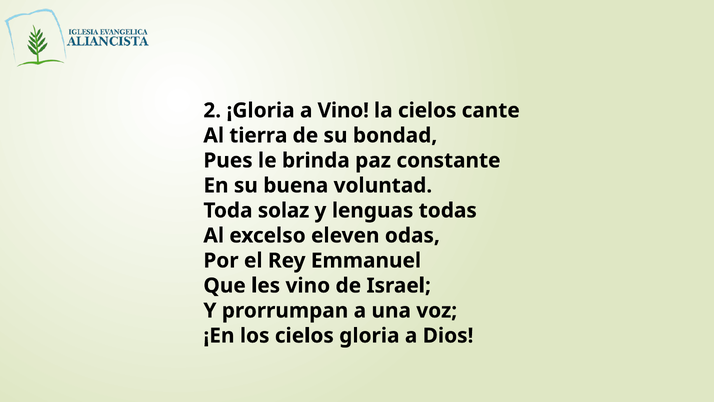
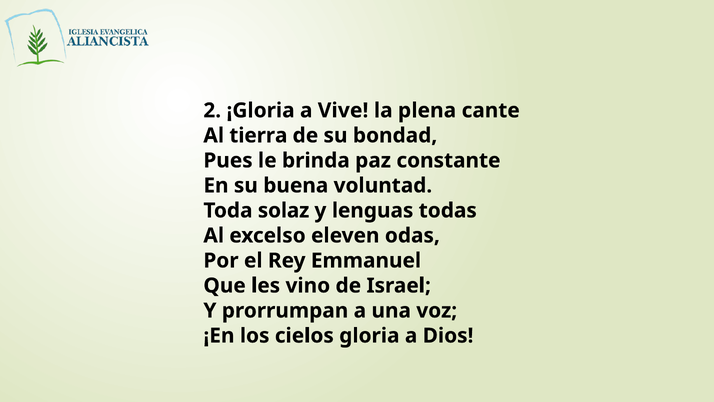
a Vino: Vino -> Vive (343, 110)
la cielos: cielos -> plena (427, 110)
